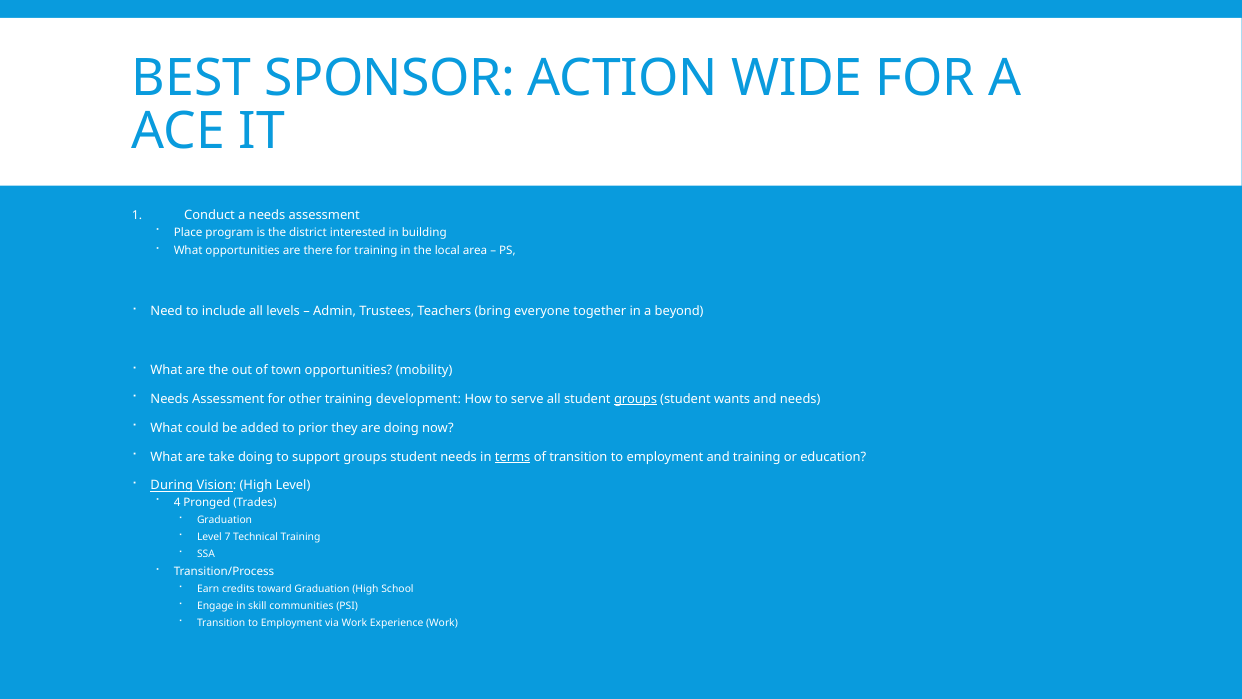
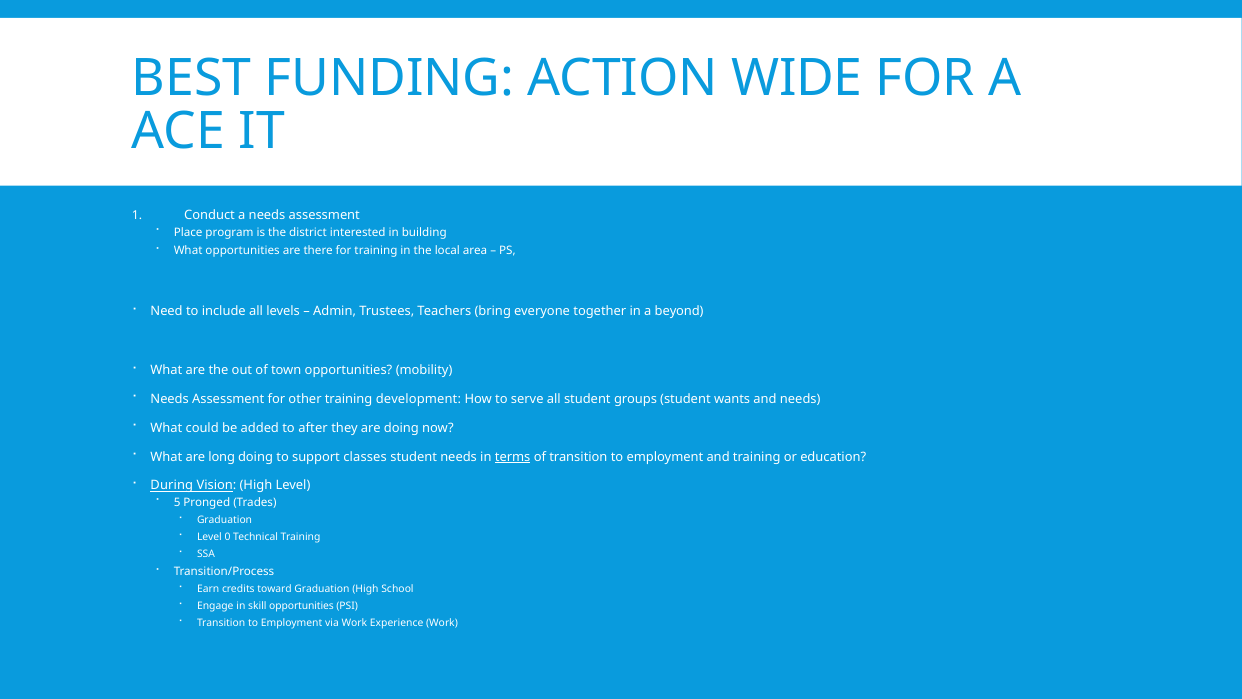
SPONSOR: SPONSOR -> FUNDING (390, 78)
groups underline: present -> none (635, 399)
prior: prior -> after (313, 428)
take: take -> long (222, 456)
support groups: groups -> classes (365, 456)
4: 4 -> 5 (177, 502)
7: 7 -> 0 (228, 537)
skill communities: communities -> opportunities (302, 606)
